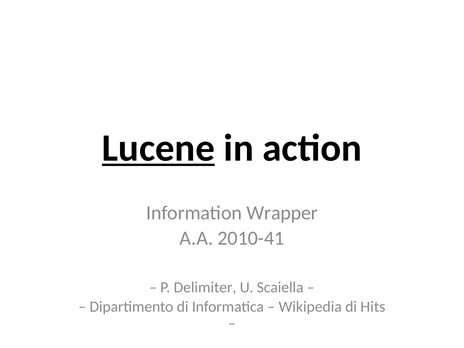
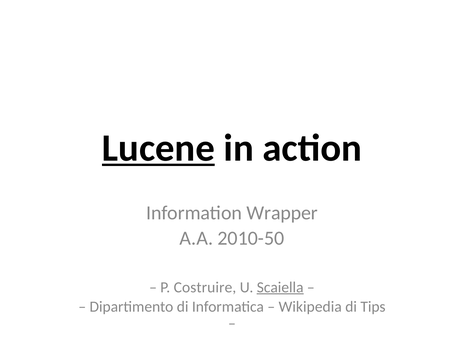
2010-41: 2010-41 -> 2010-50 (251, 238)
Delimiter: Delimiter -> Costruire (205, 287)
Scaiella underline: none -> present (280, 287)
Hits: Hits -> Tips (373, 307)
